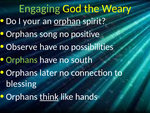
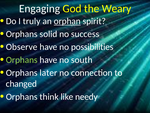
Engaging colour: light green -> white (40, 8)
your: your -> truly (32, 21)
song: song -> solid (48, 34)
positive: positive -> success (85, 34)
blessing: blessing -> changed (21, 83)
think underline: present -> none (49, 96)
hands: hands -> needy (86, 96)
